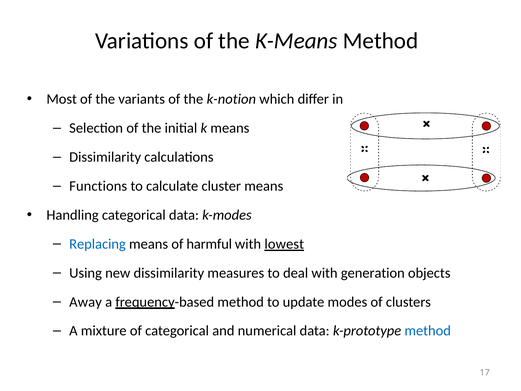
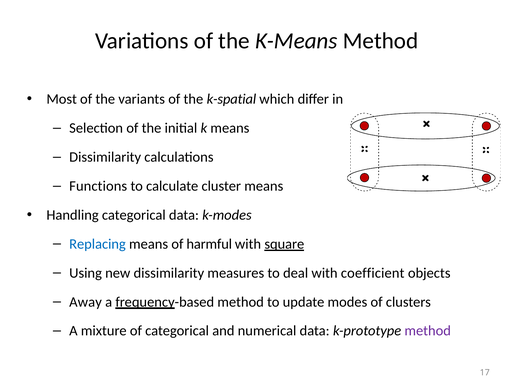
k-notion: k-notion -> k-spatial (231, 99)
lowest: lowest -> square (284, 244)
generation: generation -> coefficient (373, 273)
method colour: blue -> purple (428, 331)
